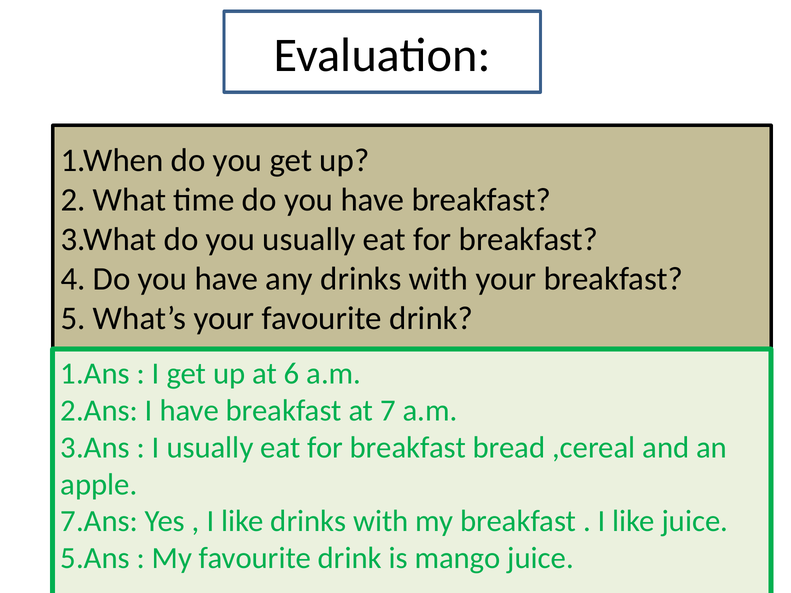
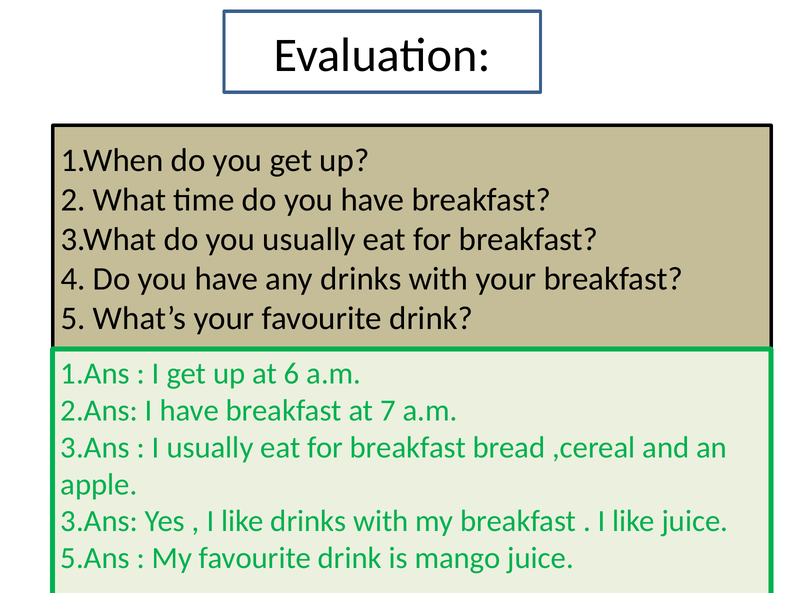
7.Ans: 7.Ans -> 3.Ans (99, 522)
